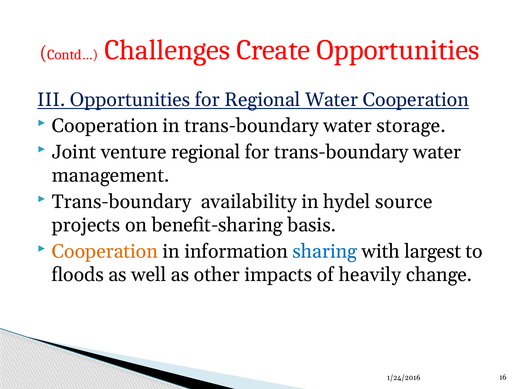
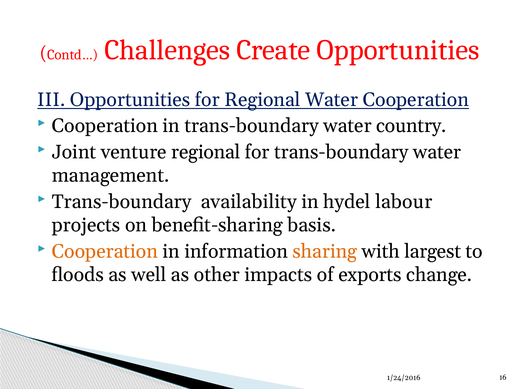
storage: storage -> country (411, 126)
source: source -> labour (404, 202)
sharing colour: blue -> orange (325, 251)
heavily: heavily -> exports (370, 275)
